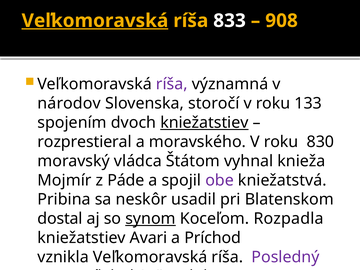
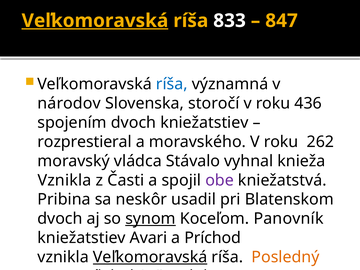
908: 908 -> 847 (282, 21)
ríša colour: purple -> blue (172, 84)
133: 133 -> 436 (308, 103)
kniežatstiev underline: present -> none (204, 123)
830: 830 -> 262 (320, 142)
Štátom: Štátom -> Stávalo (193, 161)
Mojmír: Mojmír -> Vznikla (64, 180)
Páde: Páde -> Časti (126, 180)
dostal: dostal -> dvoch (60, 219)
Koceľom Rozpadla: Rozpadla -> Panovník (289, 219)
Veľkomoravská underline: none -> present (150, 257)
Posledný colour: purple -> orange (286, 257)
